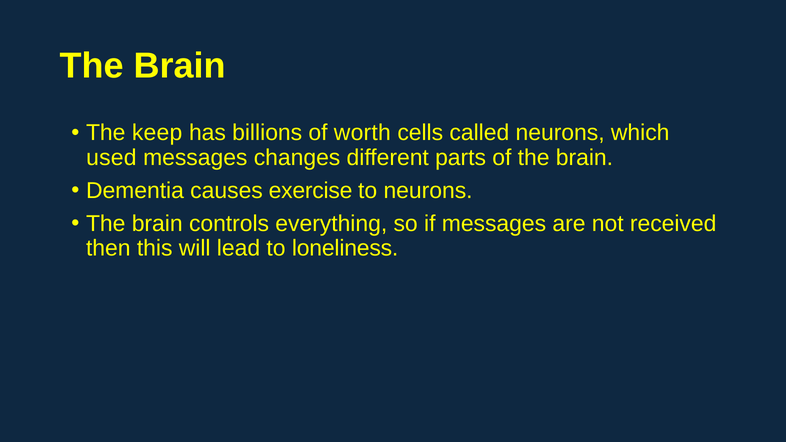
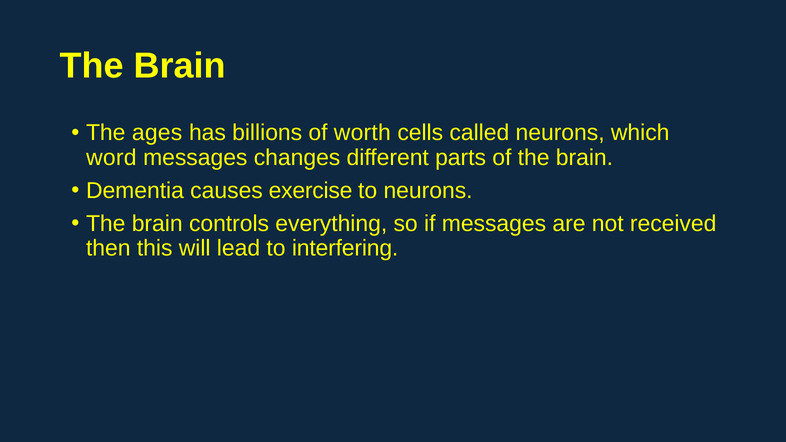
keep: keep -> ages (157, 133)
used: used -> word (111, 158)
loneliness: loneliness -> interfering (345, 248)
